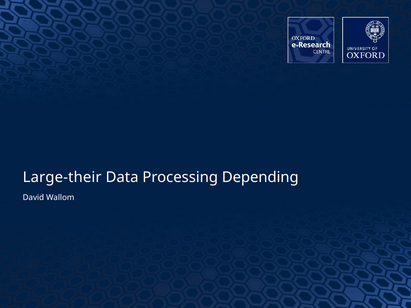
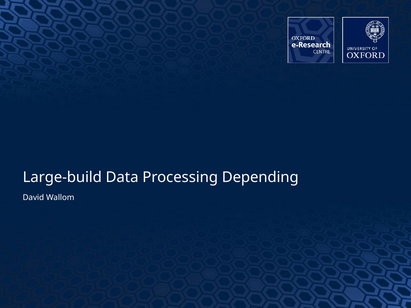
Large-their: Large-their -> Large-build (62, 178)
